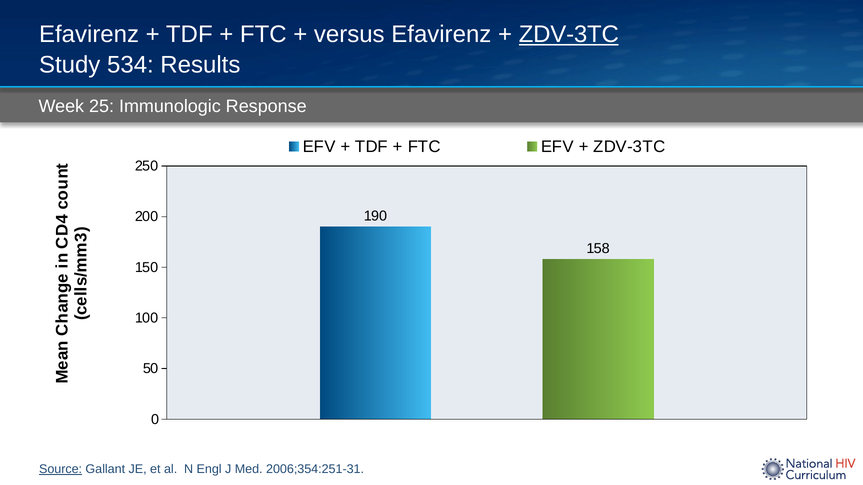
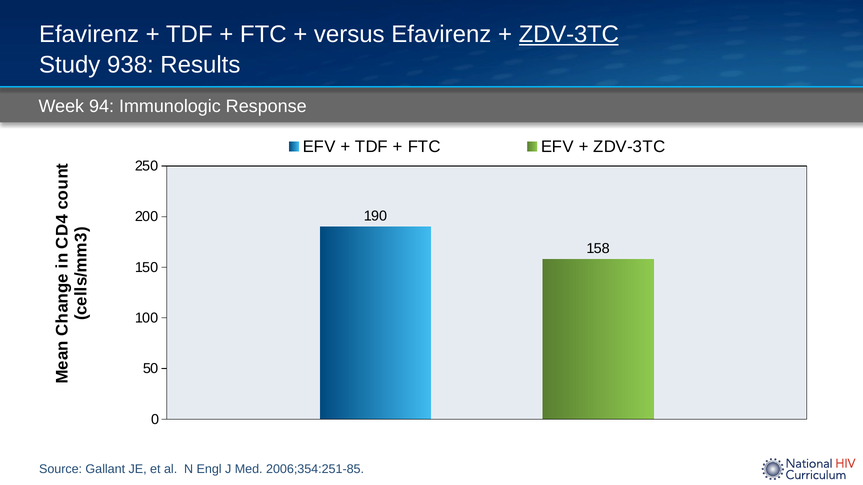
534: 534 -> 938 (130, 65)
25: 25 -> 94 (102, 106)
Source underline: present -> none (61, 470)
2006;354:251-31: 2006;354:251-31 -> 2006;354:251-85 (315, 470)
